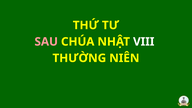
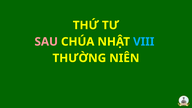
VIII colour: white -> light blue (144, 42)
